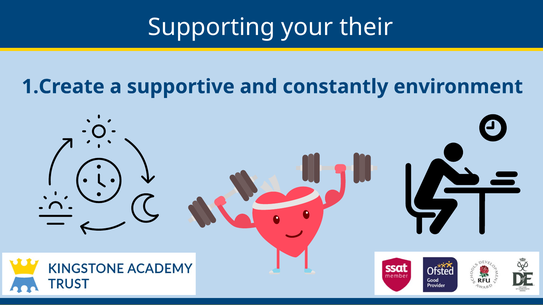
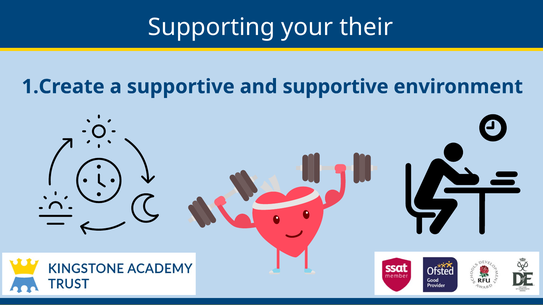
and constantly: constantly -> supportive (336, 87)
